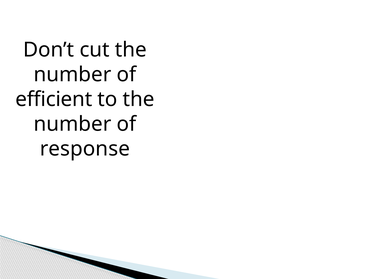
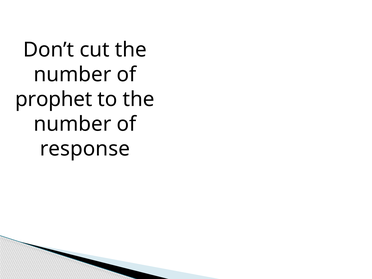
efficient: efficient -> prophet (54, 99)
